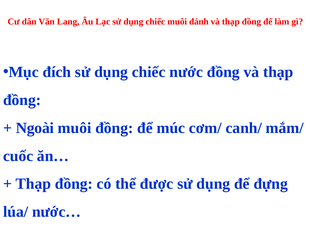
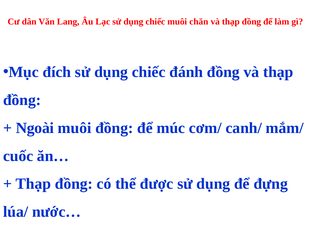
đánh: đánh -> chăn (199, 22)
nước: nước -> đánh (186, 72)
